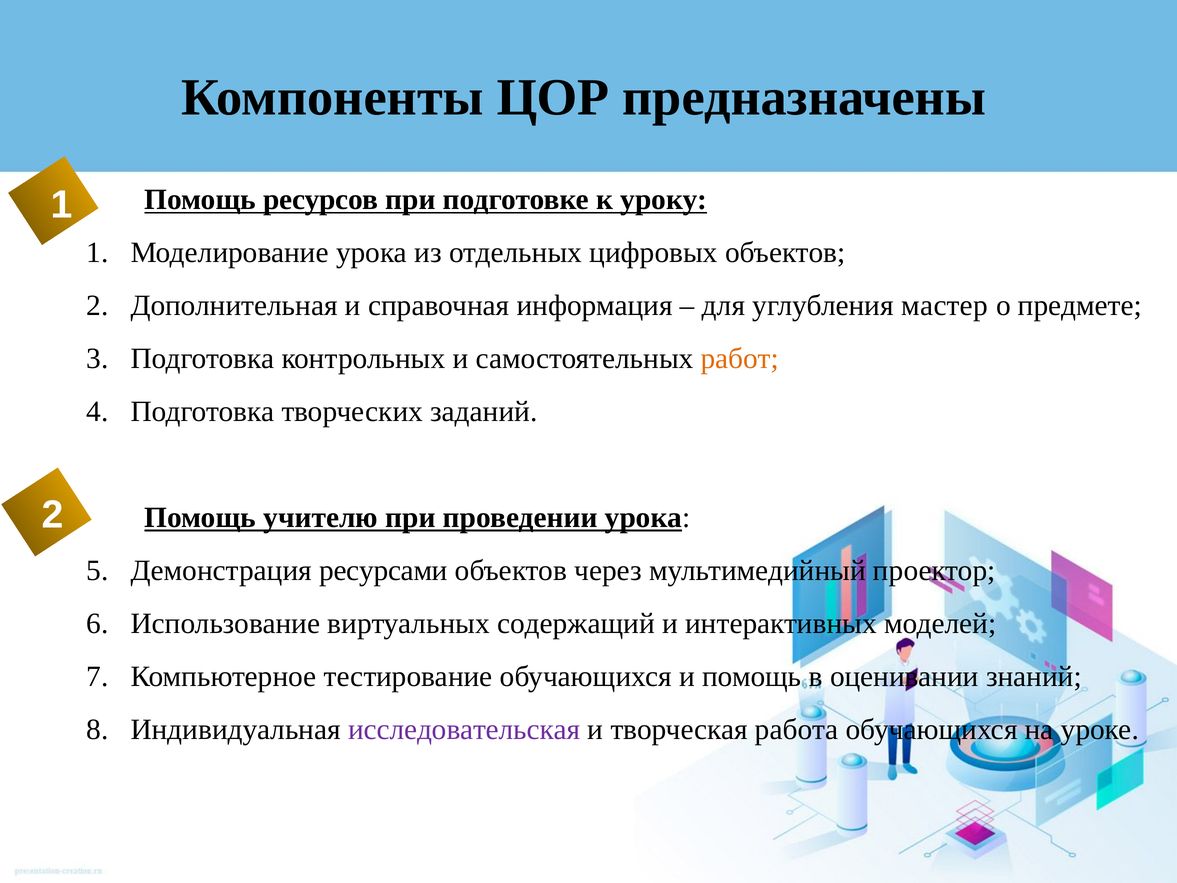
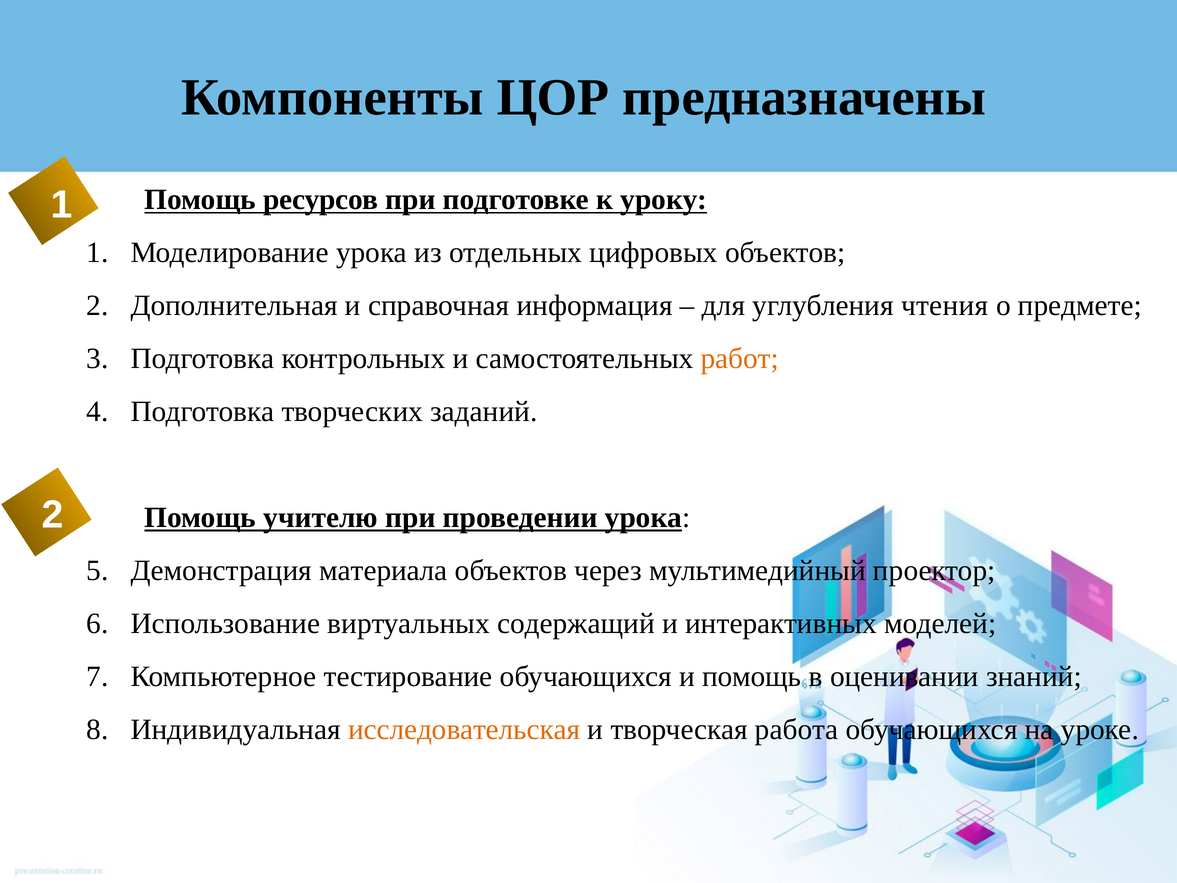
мастер: мастер -> чтения (945, 306)
ресурсами: ресурсами -> материала (383, 570)
исследовательская colour: purple -> orange (464, 729)
